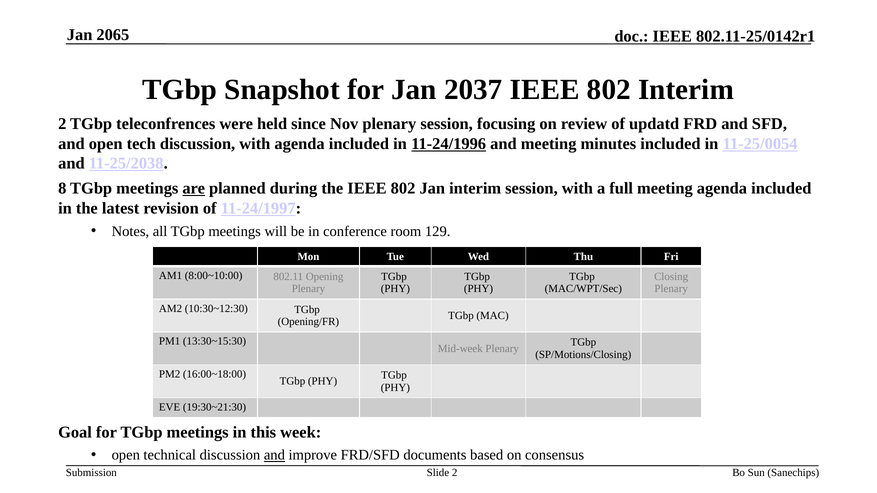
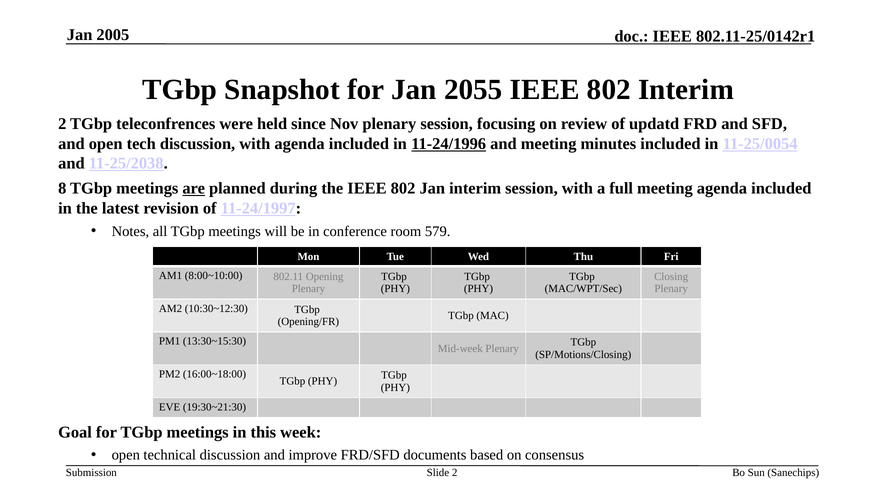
2065: 2065 -> 2005 (113, 35)
2037: 2037 -> 2055 (473, 90)
129: 129 -> 579 (438, 231)
and underline: present -> none (274, 455)
